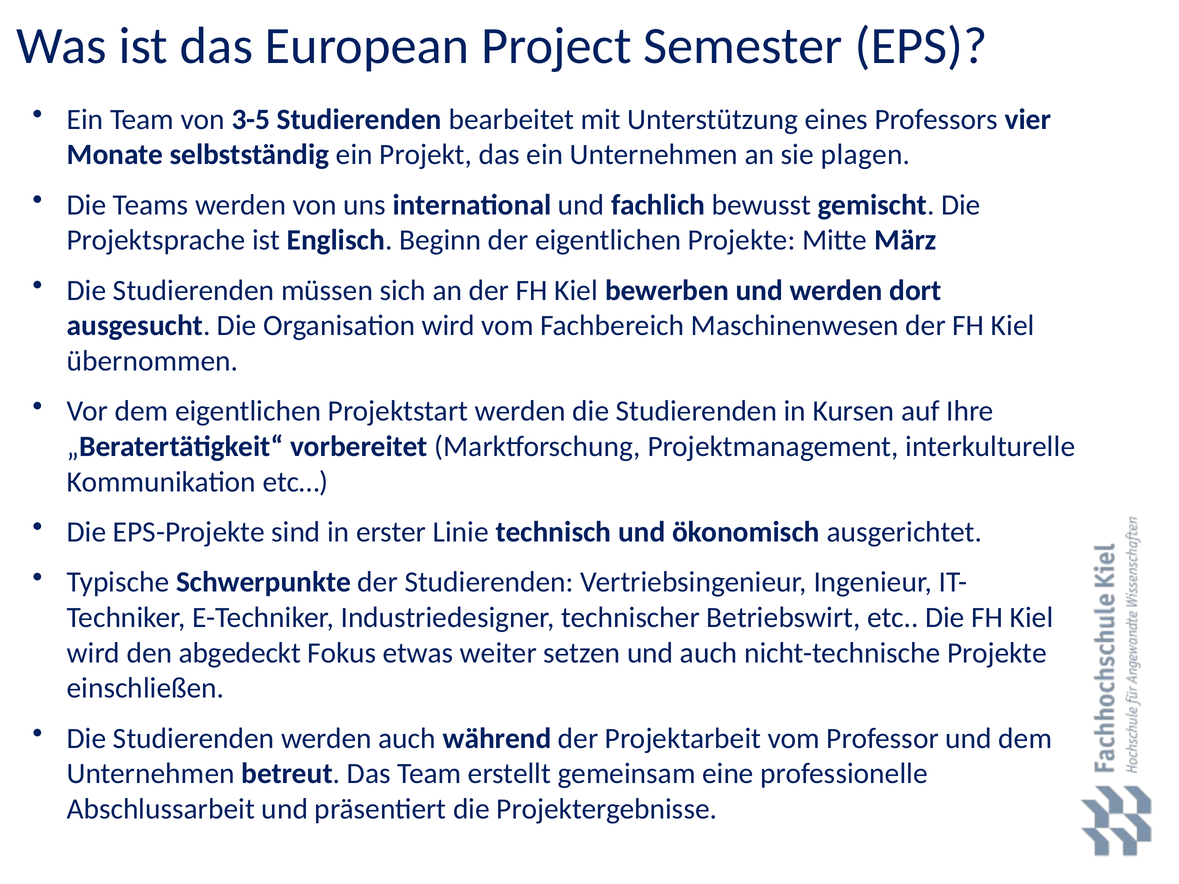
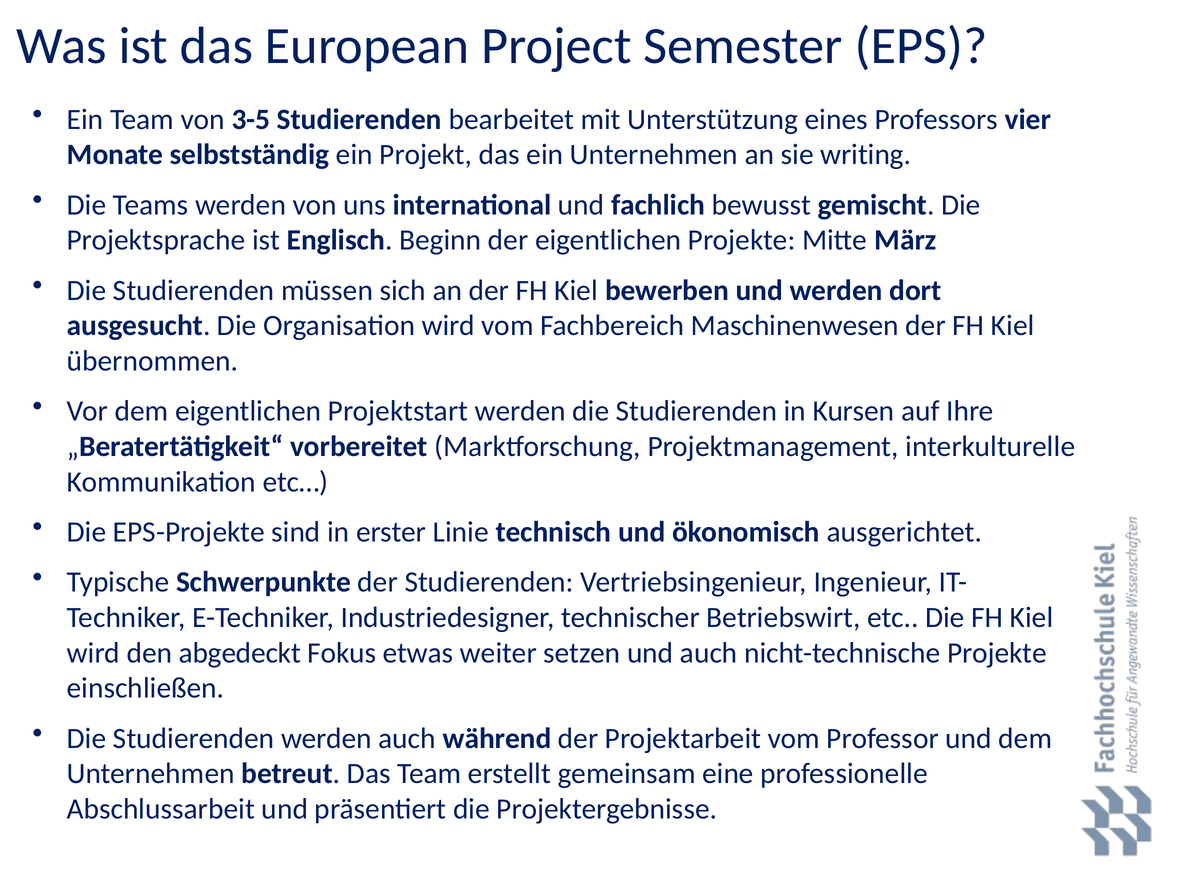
plagen: plagen -> writing (866, 155)
